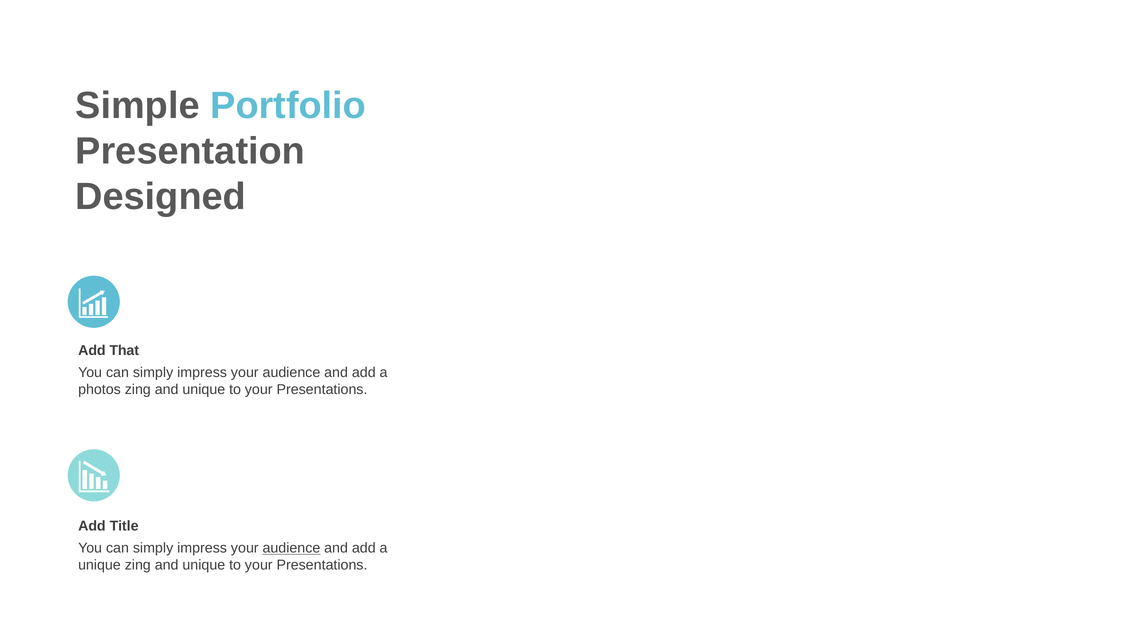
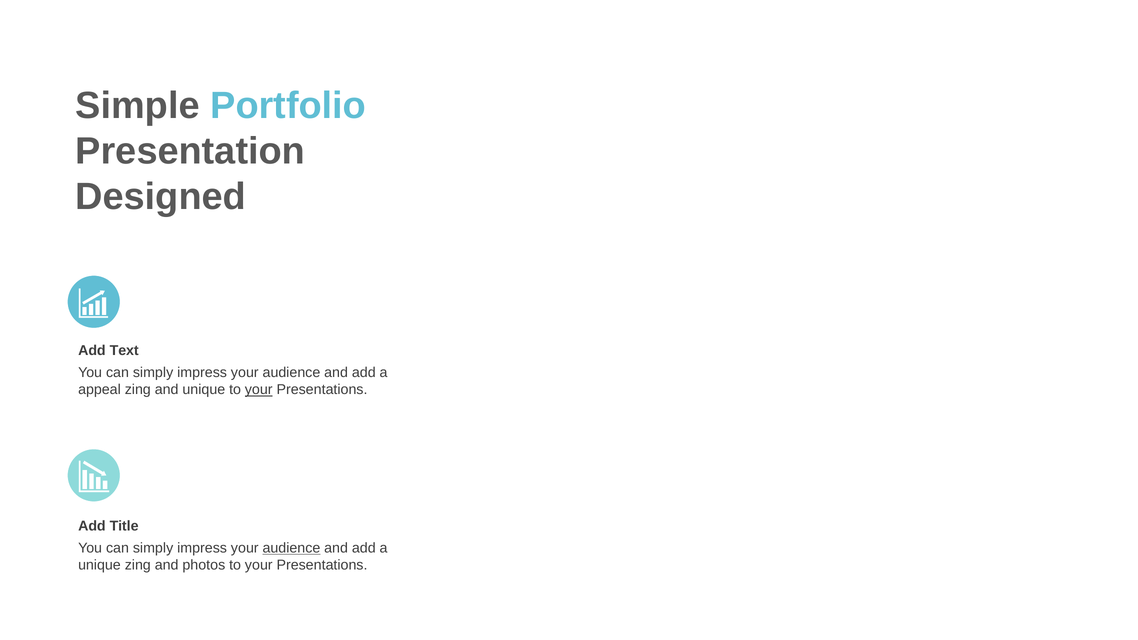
That: That -> Text (124, 351)
photos: photos -> appeal (99, 390)
your underline: none -> present (259, 390)
unique zing and unique: unique -> photos (204, 565)
